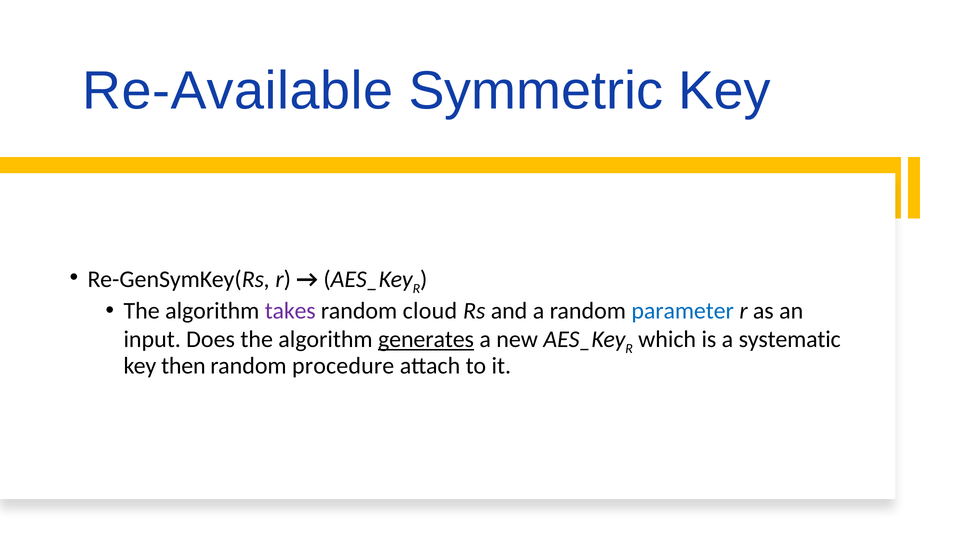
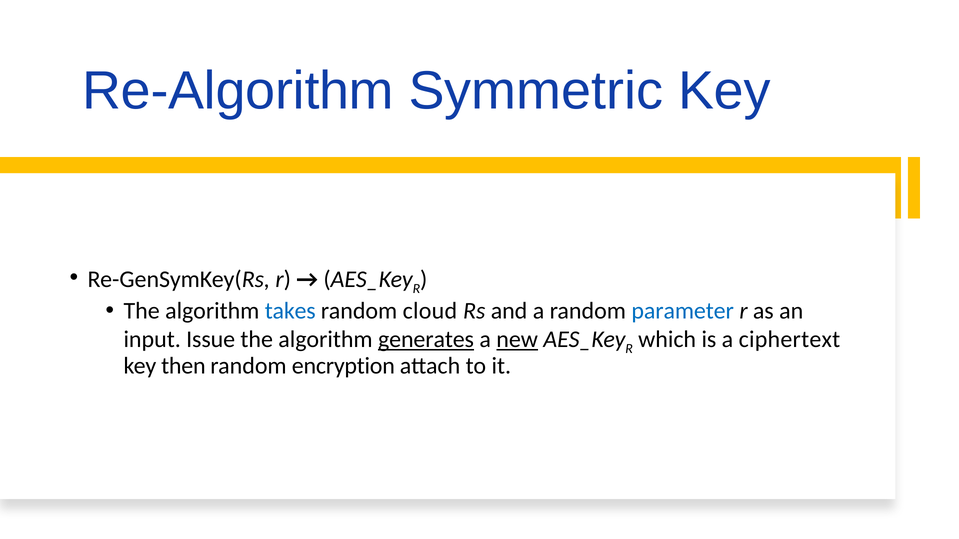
Re-Available: Re-Available -> Re-Algorithm (238, 91)
takes colour: purple -> blue (290, 311)
Does: Does -> Issue (211, 340)
new underline: none -> present (517, 340)
systematic: systematic -> ciphertext (789, 340)
procedure: procedure -> encryption (343, 366)
